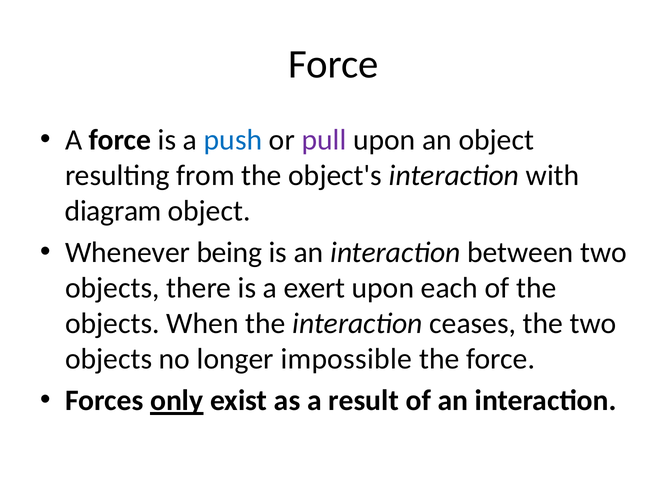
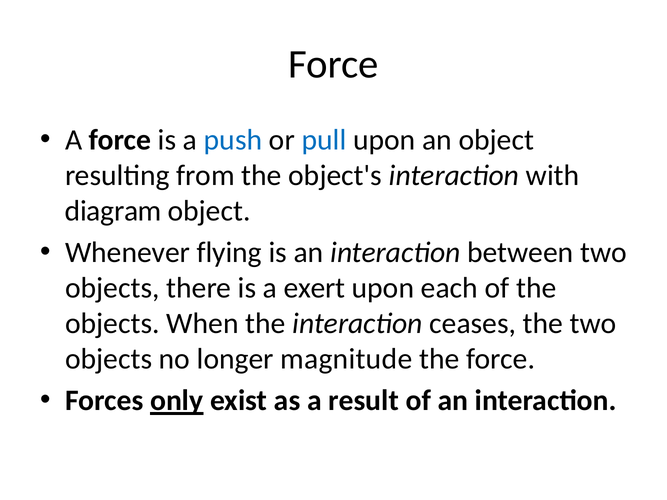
pull colour: purple -> blue (324, 140)
being: being -> flying (229, 253)
impossible: impossible -> magnitude (346, 359)
